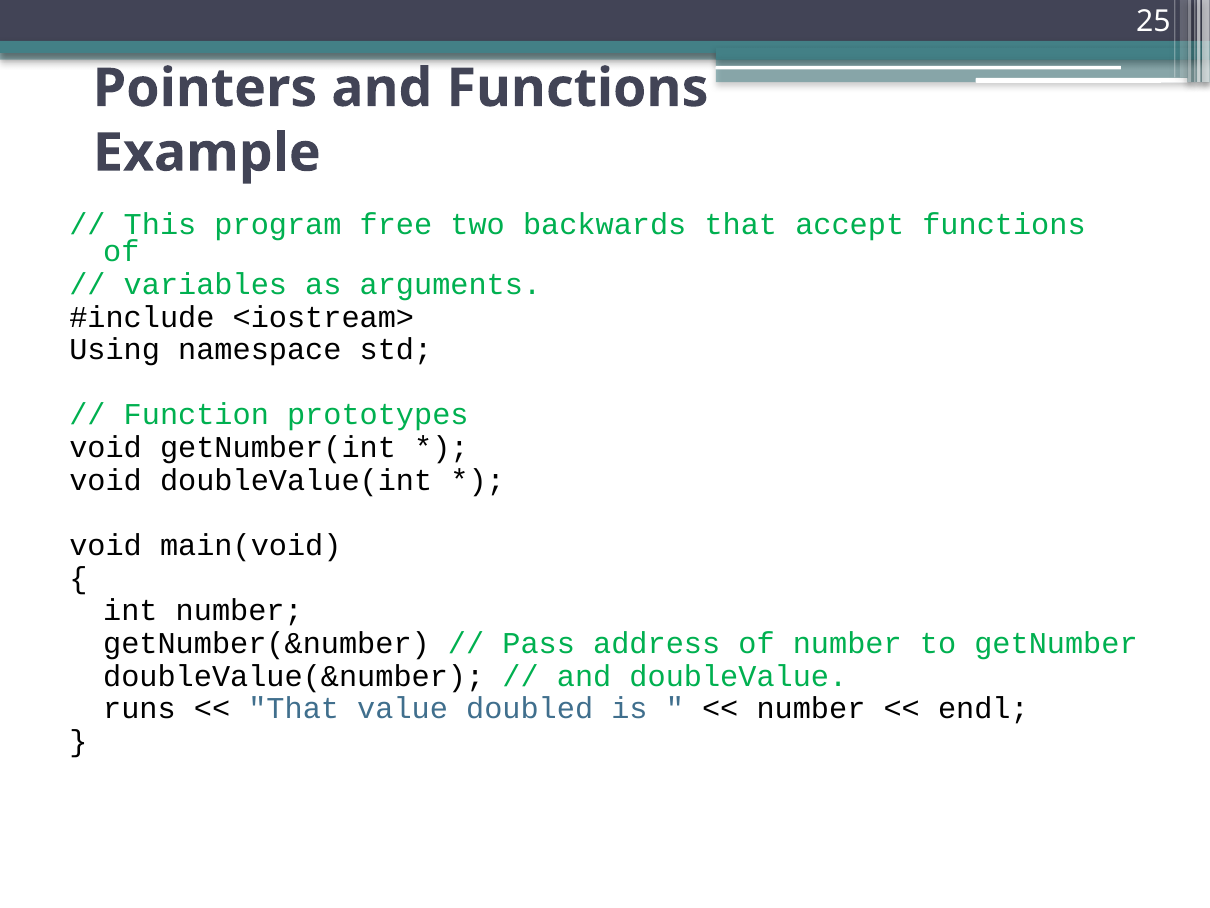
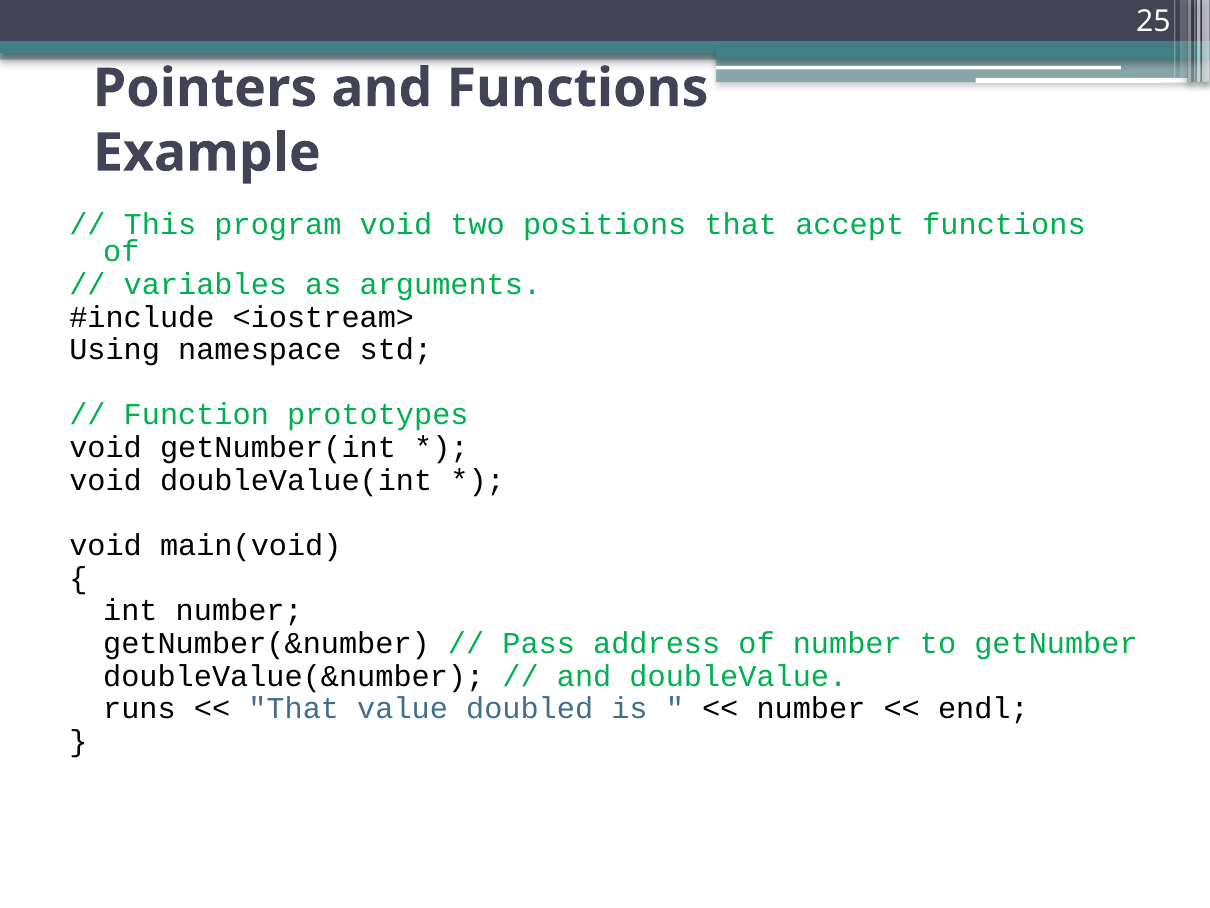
program free: free -> void (396, 224)
backwards: backwards -> positions (605, 224)
